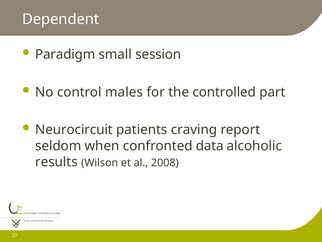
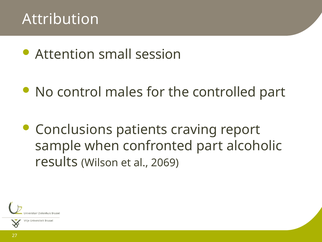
Dependent: Dependent -> Attribution (61, 19)
Paradigm: Paradigm -> Attention (65, 54)
Neurocircuit: Neurocircuit -> Conclusions (74, 129)
seldom: seldom -> sample (58, 146)
confronted data: data -> part (210, 146)
2008: 2008 -> 2069 (165, 163)
